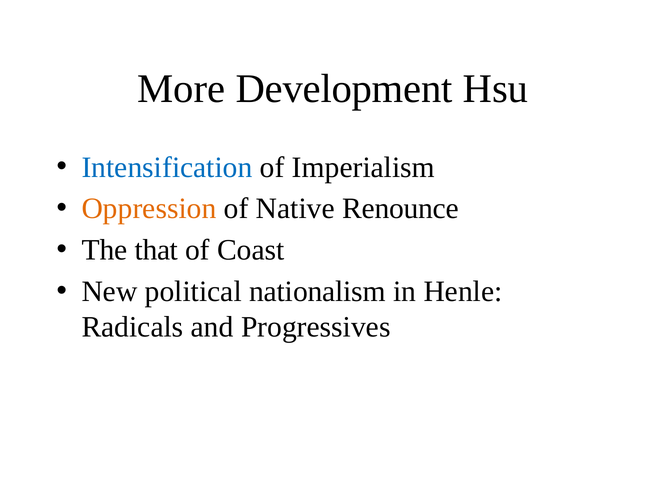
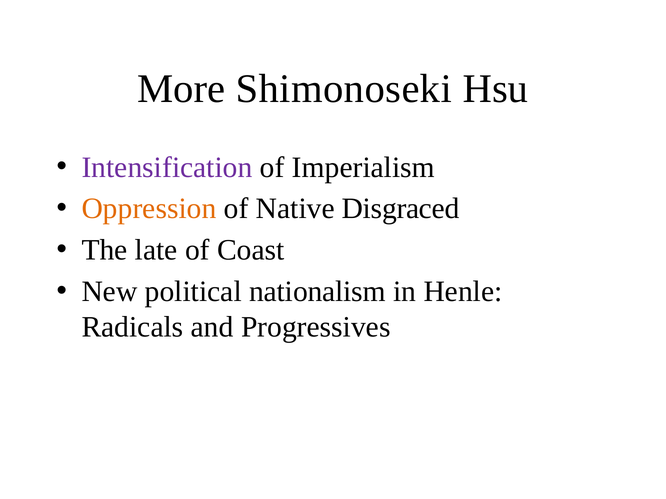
Development: Development -> Shimonoseki (344, 89)
Intensification colour: blue -> purple (167, 167)
Renounce: Renounce -> Disgraced (401, 209)
that: that -> late (156, 250)
